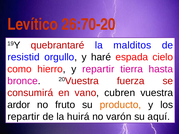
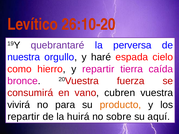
26:70-20: 26:70-20 -> 26:10-20 (89, 24)
quebrantaré colour: red -> purple (58, 45)
malditos: malditos -> perversa (132, 45)
resistid: resistid -> nuestra (24, 57)
hasta: hasta -> caída (161, 69)
ardor: ardor -> vivirá (19, 105)
fruto: fruto -> para (65, 105)
varón: varón -> sobre (119, 117)
